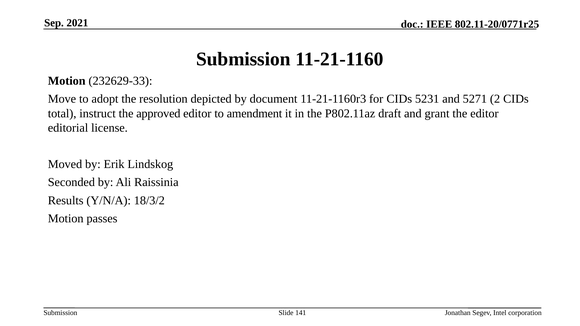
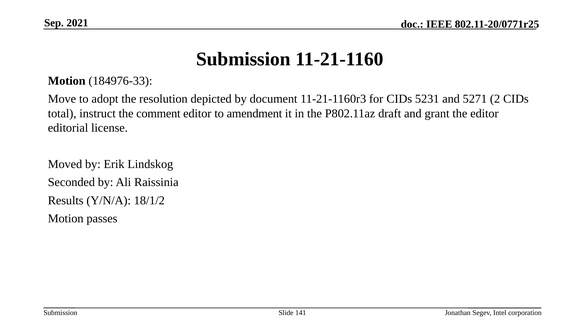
232629-33: 232629-33 -> 184976-33 (120, 81)
approved: approved -> comment (158, 114)
18/3/2: 18/3/2 -> 18/1/2 (149, 201)
